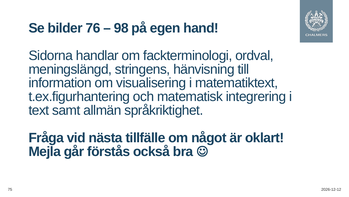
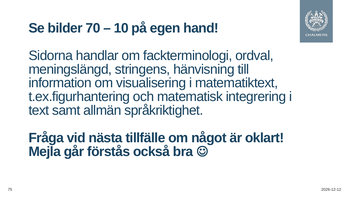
76: 76 -> 70 (93, 28)
98: 98 -> 10 (121, 28)
